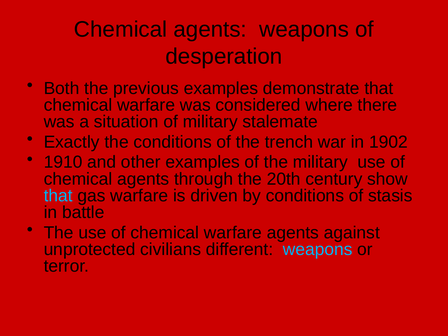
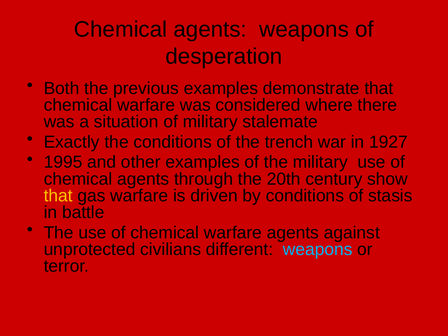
1902: 1902 -> 1927 (388, 142)
1910: 1910 -> 1995 (63, 162)
that colour: light blue -> yellow (58, 196)
